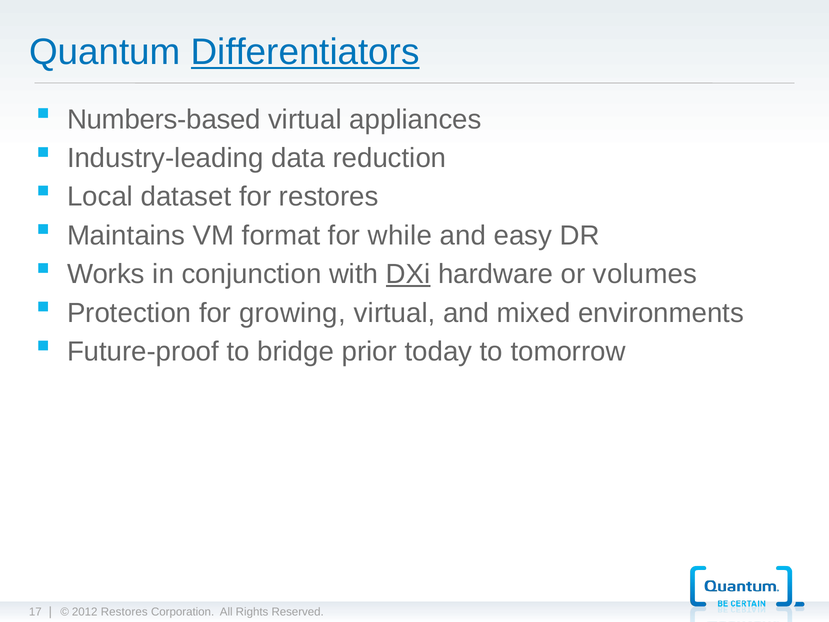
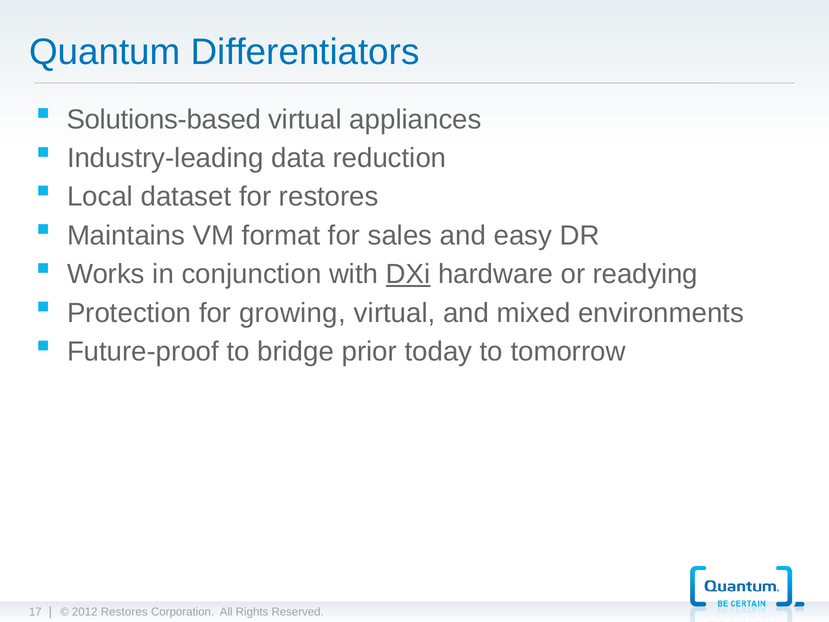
Differentiators underline: present -> none (305, 52)
Numbers-based: Numbers-based -> Solutions-based (164, 119)
while: while -> sales (400, 235)
volumes: volumes -> readying (645, 274)
